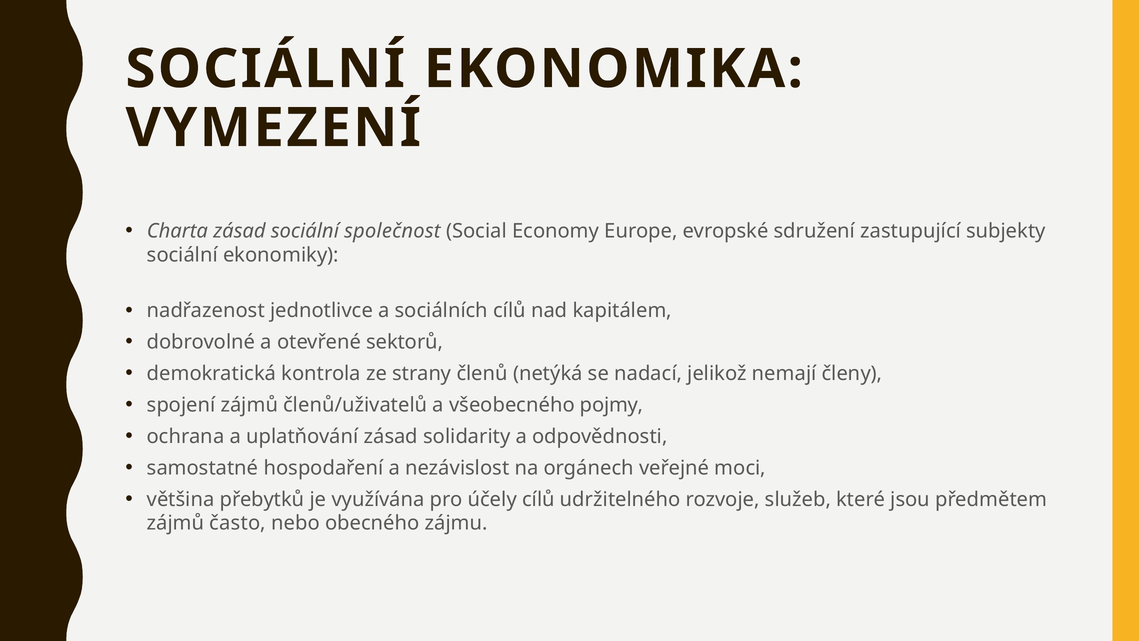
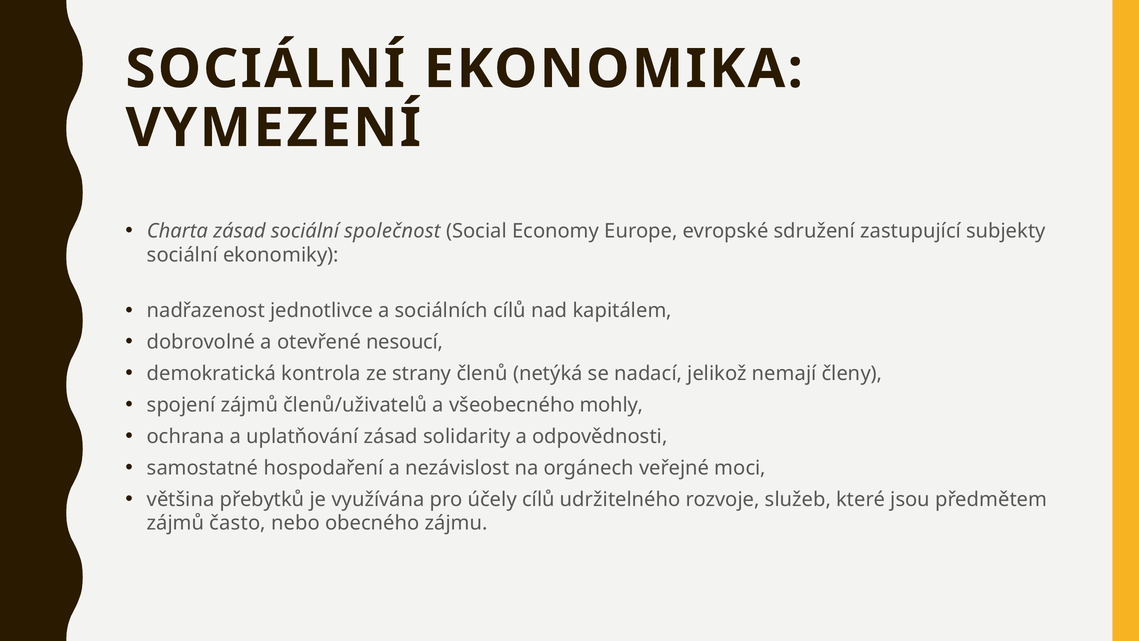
sektorů: sektorů -> nesoucí (405, 342)
pojmy: pojmy -> mohly (612, 405)
